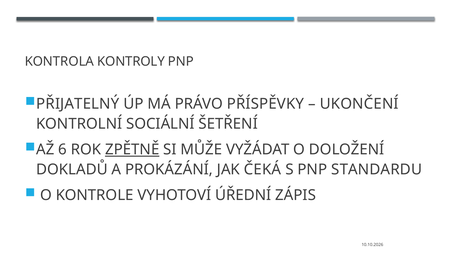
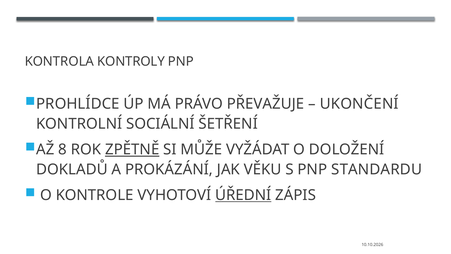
PŘIJATELNÝ: PŘIJATELNÝ -> PROHLÍDCE (78, 104)
PŘÍSPĚVKY: PŘÍSPĚVKY -> PŘEVAŽUJE (266, 104)
6: 6 -> 8 (63, 149)
ČEKÁ: ČEKÁ -> VĚKU (263, 169)
ÚŘEDNÍ underline: none -> present (243, 195)
